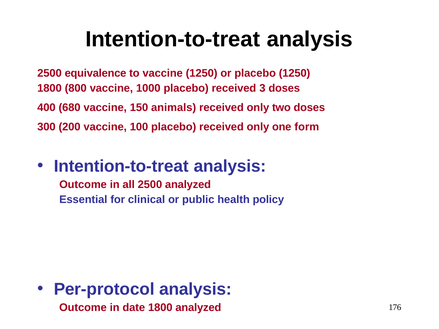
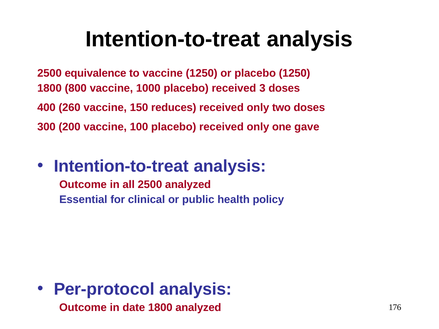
680: 680 -> 260 (70, 108)
animals: animals -> reduces (174, 108)
form: form -> gave (307, 127)
